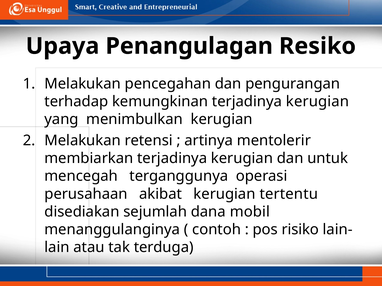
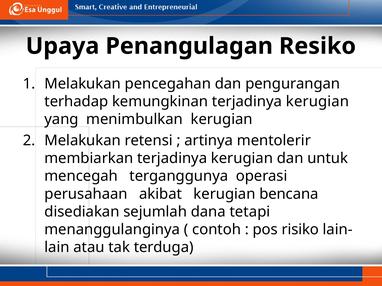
tertentu: tertentu -> bencana (289, 194)
mobil: mobil -> tetapi (250, 212)
